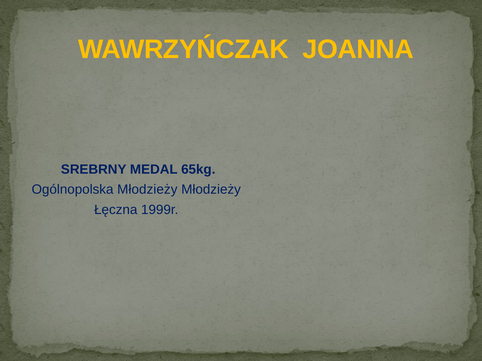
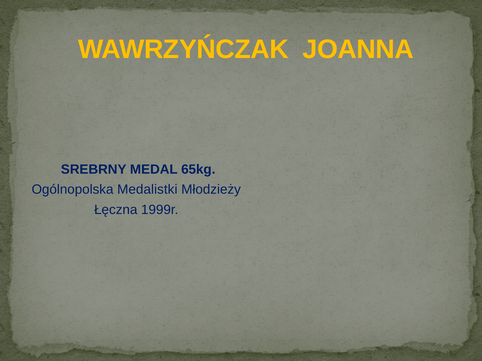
Ogólnopolska Młodzieży: Młodzieży -> Medalistki (147, 190)
